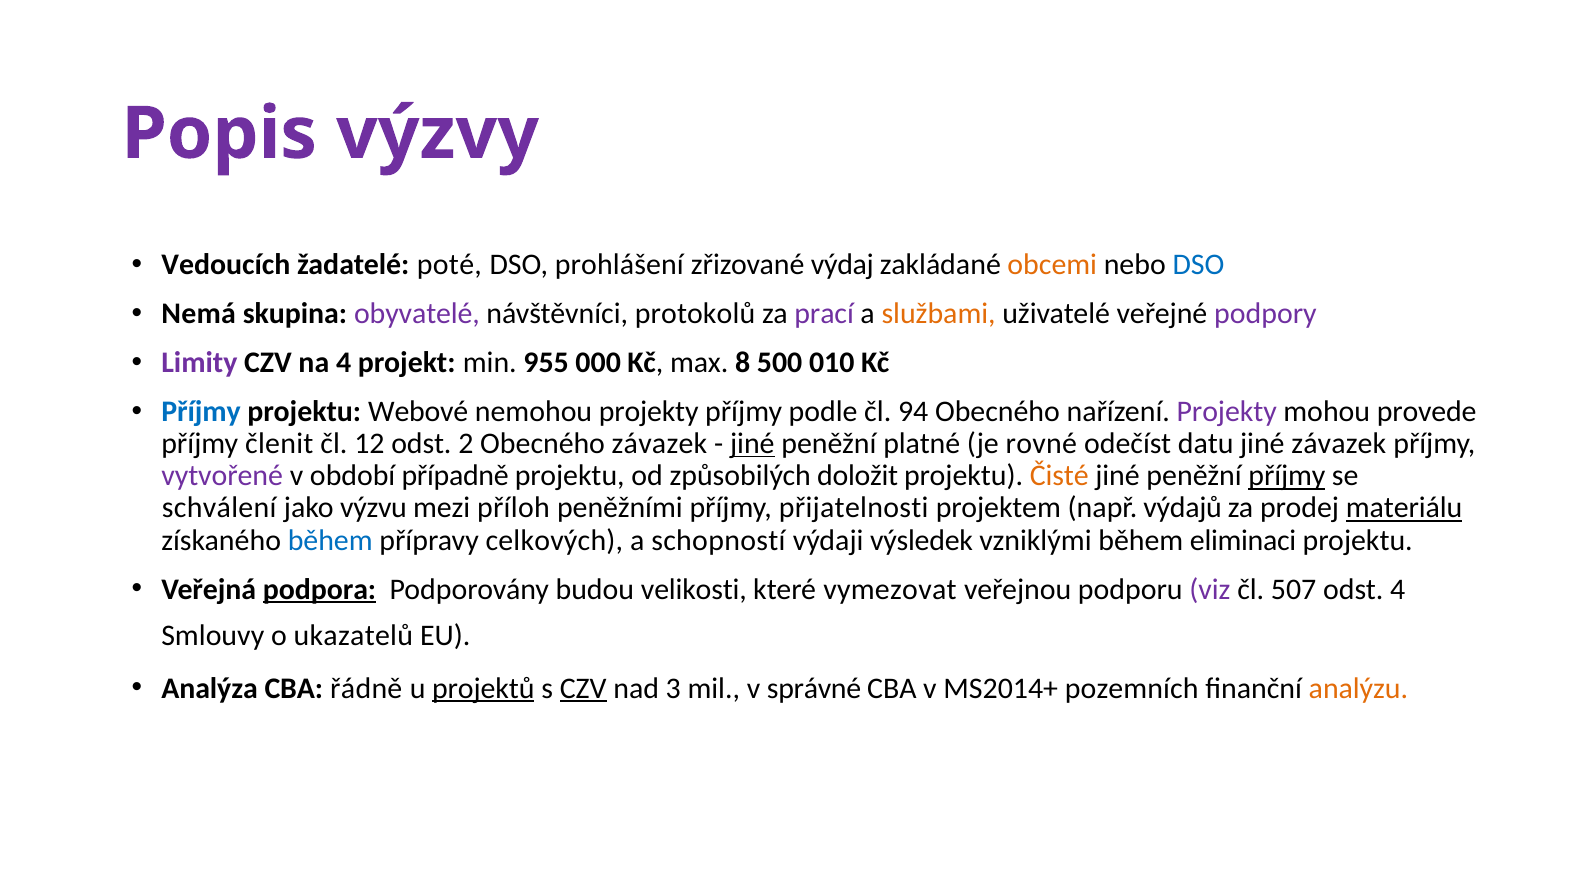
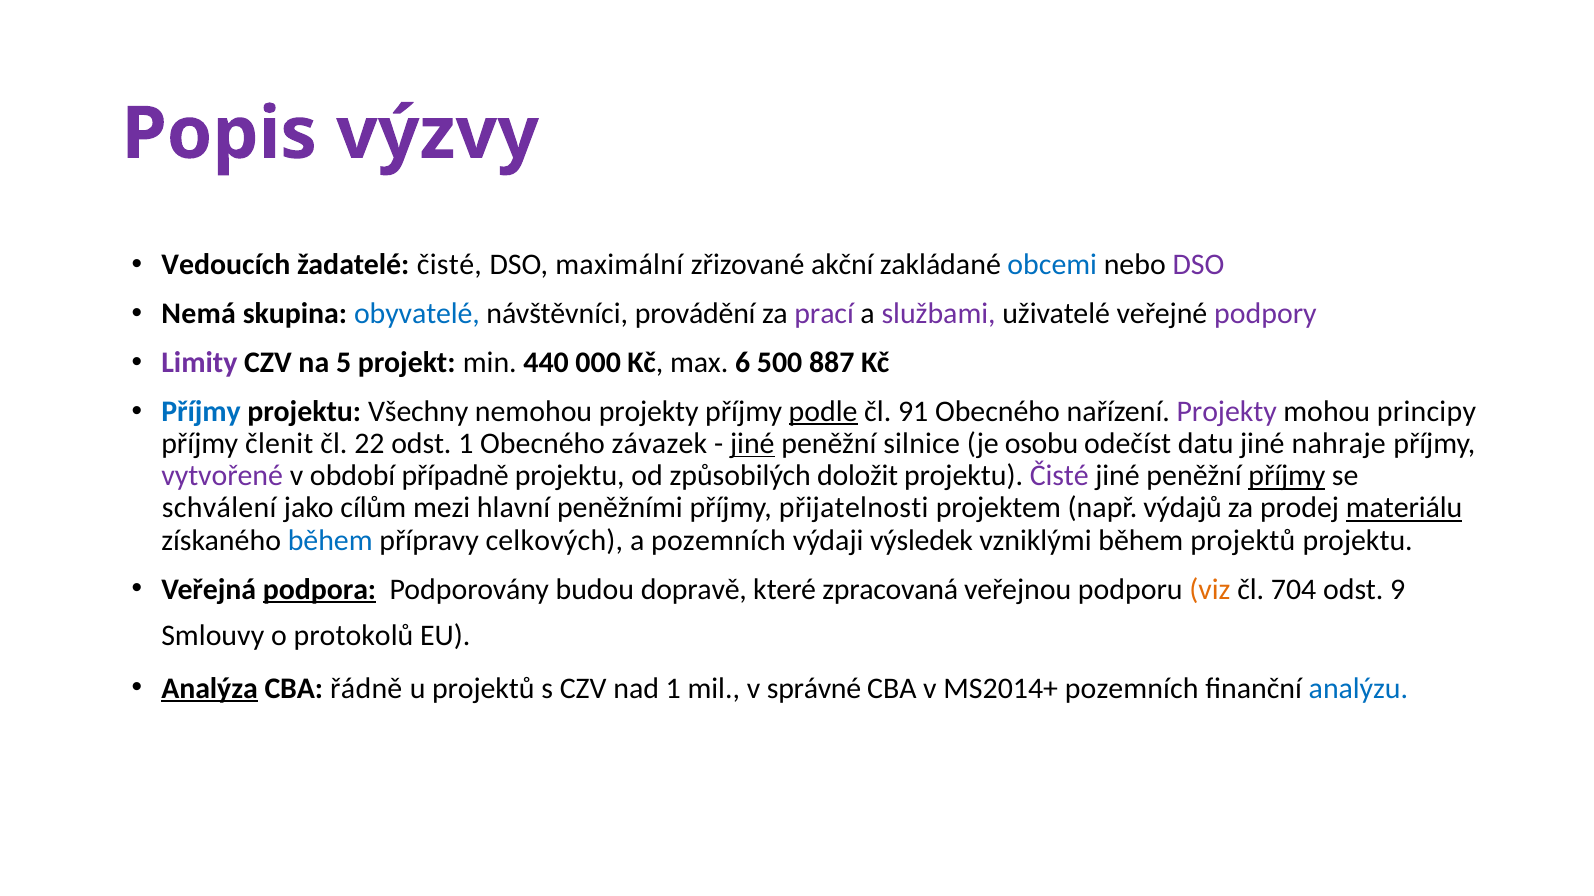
žadatelé poté: poté -> čisté (449, 265)
prohlášení: prohlášení -> maximální (619, 265)
výdaj: výdaj -> akční (842, 265)
obcemi colour: orange -> blue (1052, 265)
DSO colour: blue -> purple (1199, 265)
obyvatelé colour: purple -> blue (417, 314)
protokolů: protokolů -> provádění (695, 314)
službami colour: orange -> purple (939, 314)
na 4: 4 -> 5 (344, 363)
955: 955 -> 440 (546, 363)
8: 8 -> 6 (743, 363)
010: 010 -> 887 (832, 363)
Webové: Webové -> Všechny (418, 412)
podle underline: none -> present (823, 412)
94: 94 -> 91 (913, 412)
provede: provede -> principy (1426, 412)
12: 12 -> 22 (369, 444)
odst 2: 2 -> 1 (466, 444)
platné: platné -> silnice (922, 444)
rovné: rovné -> osobu (1042, 444)
jiné závazek: závazek -> nahraje (1339, 444)
Čisté colour: orange -> purple (1059, 476)
výzvu: výzvu -> cílům (373, 508)
příloh: příloh -> hlavní (513, 508)
a schopností: schopností -> pozemních (718, 541)
během eliminaci: eliminaci -> projektů (1243, 541)
velikosti: velikosti -> dopravě (694, 590)
vymezovat: vymezovat -> zpracovaná (890, 590)
viz colour: purple -> orange (1210, 590)
507: 507 -> 704 (1294, 590)
odst 4: 4 -> 9 (1398, 590)
ukazatelů: ukazatelů -> protokolů (353, 636)
Analýza underline: none -> present (210, 689)
projektů underline: present -> none (483, 689)
CZV underline: present -> none (583, 689)
nad 3: 3 -> 1 (673, 689)
analýzu colour: orange -> blue (1358, 689)
